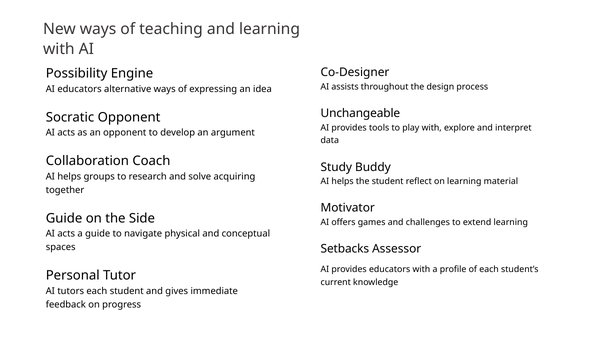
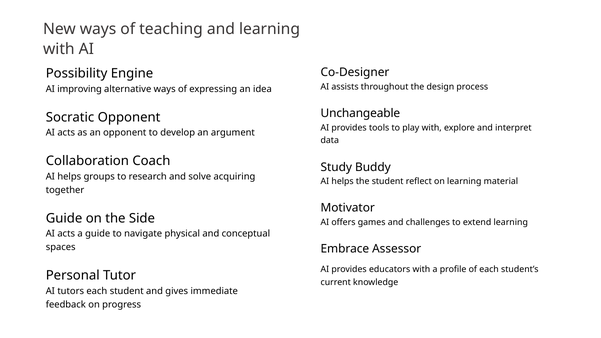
AI educators: educators -> improving (80, 89)
Setbacks: Setbacks -> Embrace (345, 249)
